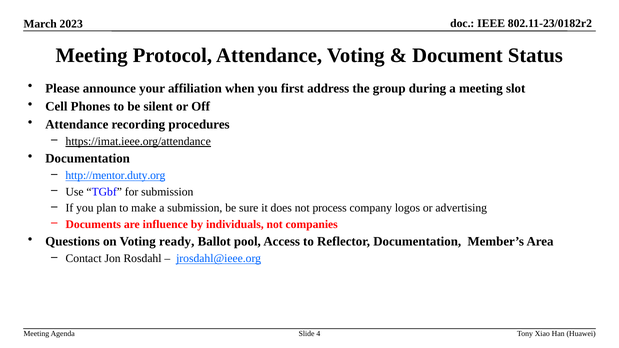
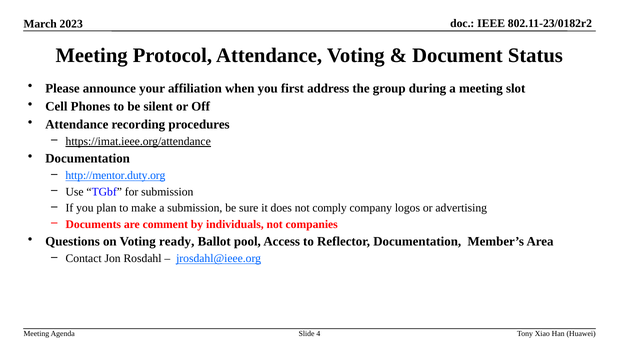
process: process -> comply (330, 208)
influence: influence -> comment (165, 224)
